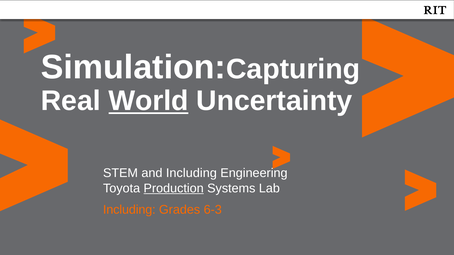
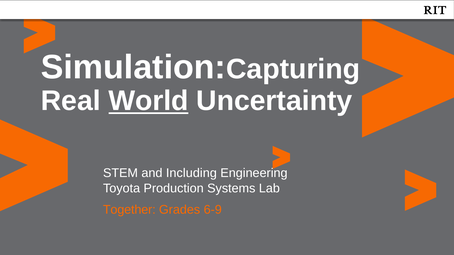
Production underline: present -> none (174, 188)
Including: Including -> Together (129, 210)
6-3: 6-3 -> 6-9 (213, 210)
